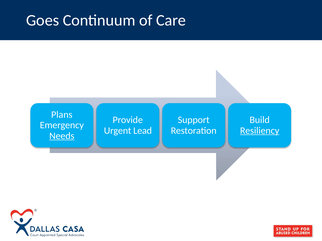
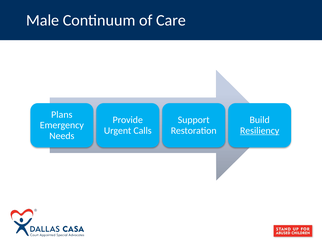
Goes: Goes -> Male (43, 20)
Lead: Lead -> Calls (143, 131)
Needs underline: present -> none (62, 136)
